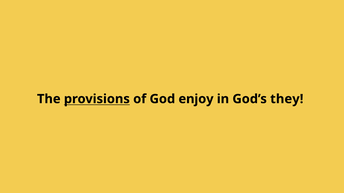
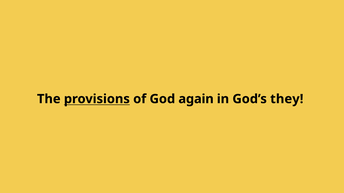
enjoy: enjoy -> again (196, 99)
